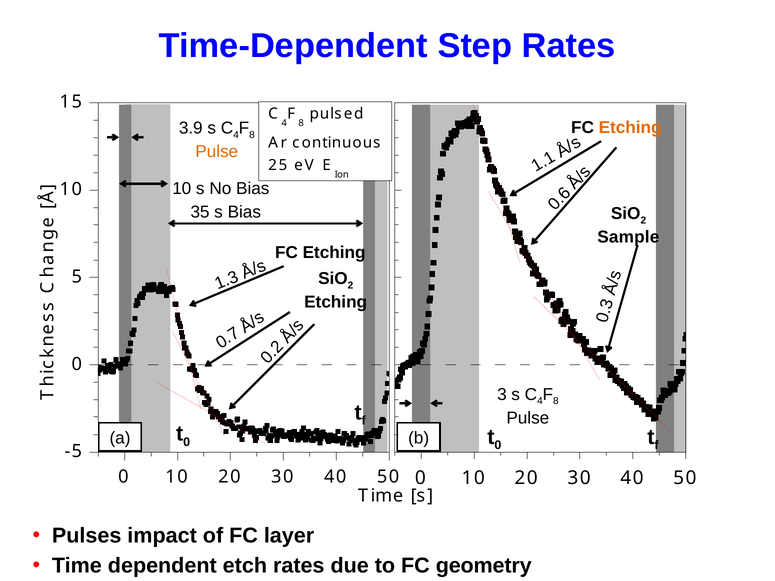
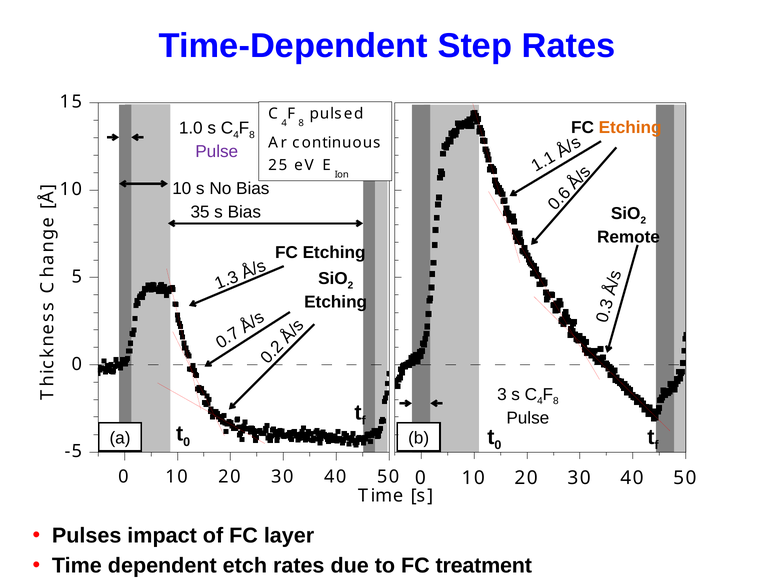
3.9: 3.9 -> 1.0 (191, 128)
Pulse colour: orange -> purple (217, 152)
Sample: Sample -> Remote (628, 237)
geometry: geometry -> treatment (484, 566)
